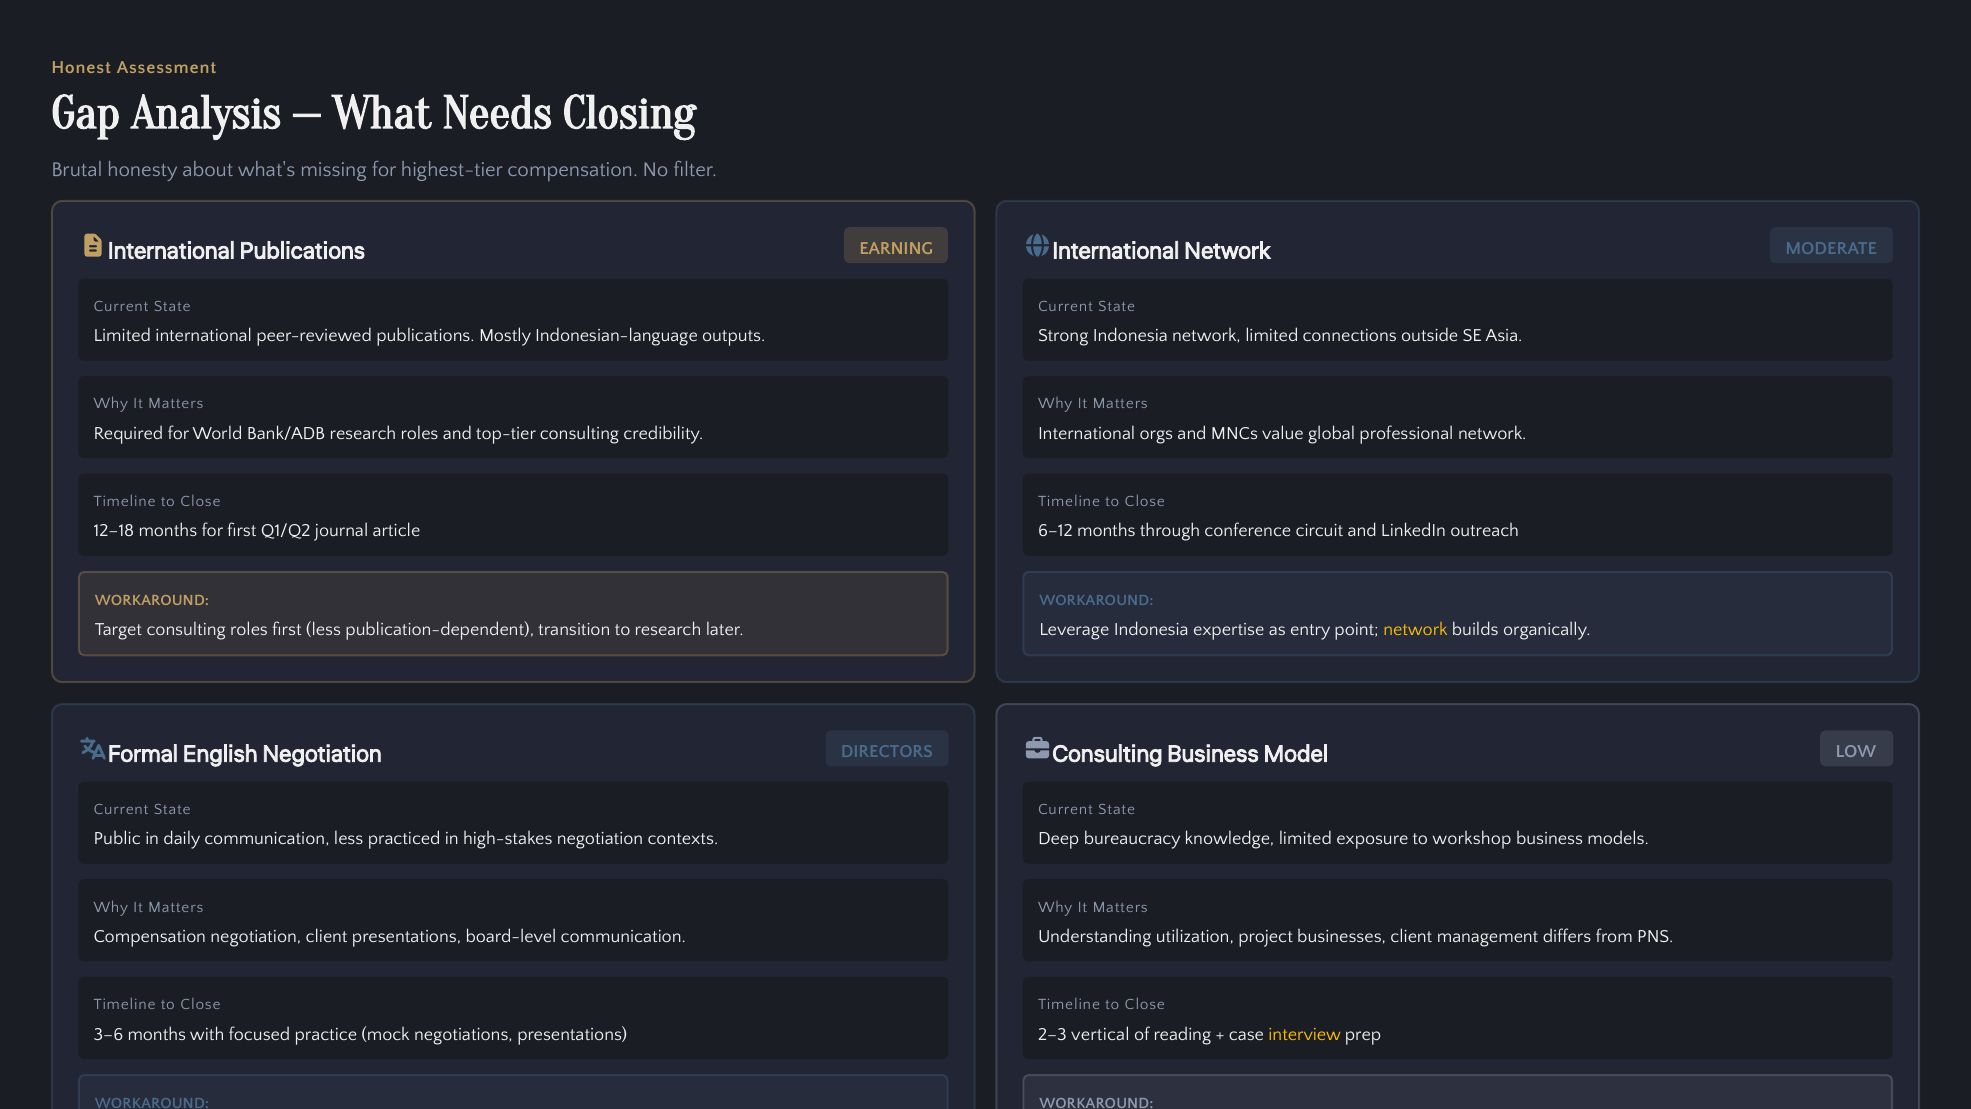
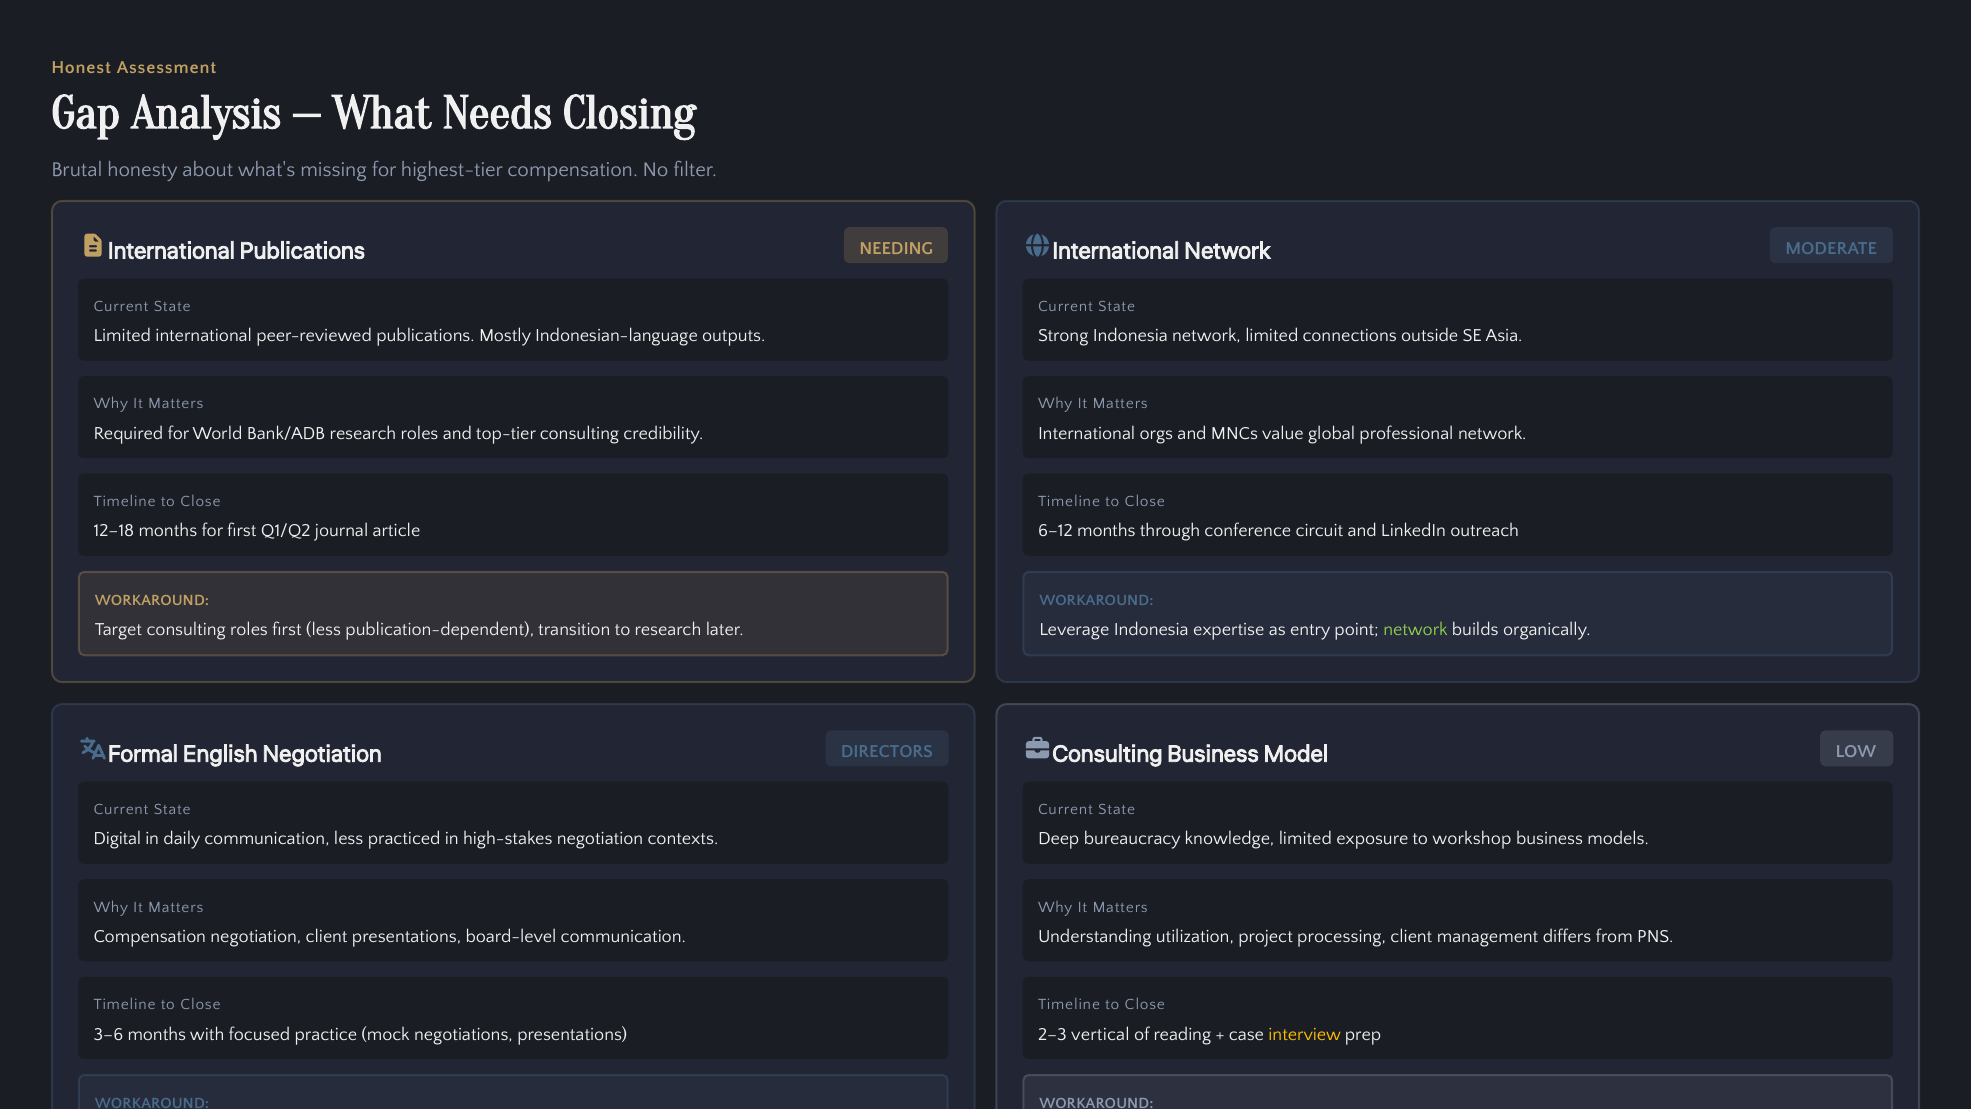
EARNING: EARNING -> NEEDING (896, 248)
network colour: yellow -> light green (1415, 630)
Public: Public -> Digital (117, 839)
businesses: businesses -> processing (1342, 936)
